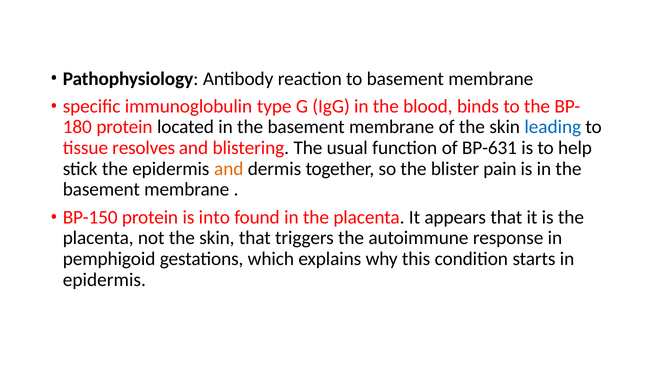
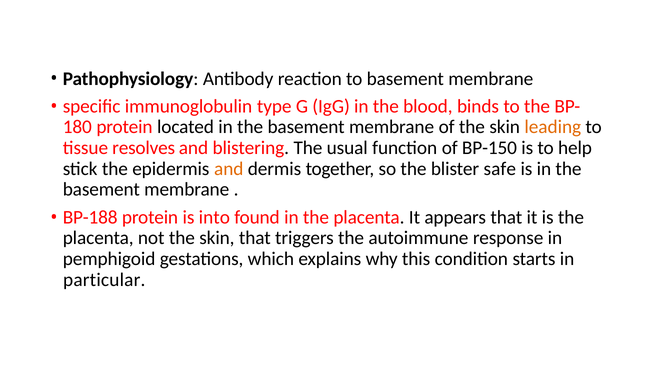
leading colour: blue -> orange (553, 127)
BP-631: BP-631 -> BP-150 (489, 148)
pain: pain -> safe (500, 169)
BP-150: BP-150 -> BP-188 (90, 217)
epidermis: epidermis -> particular (104, 280)
